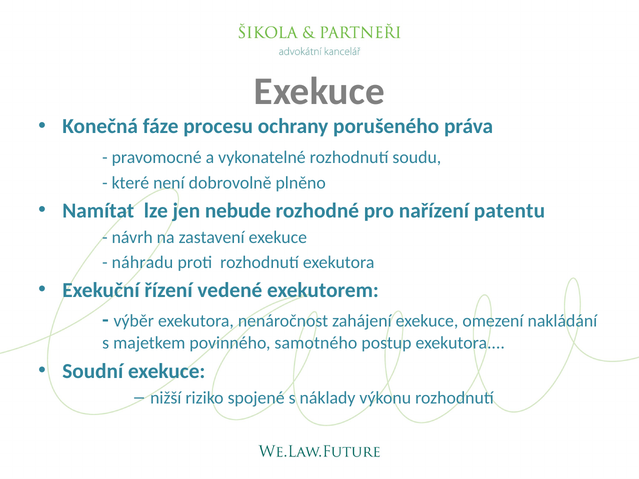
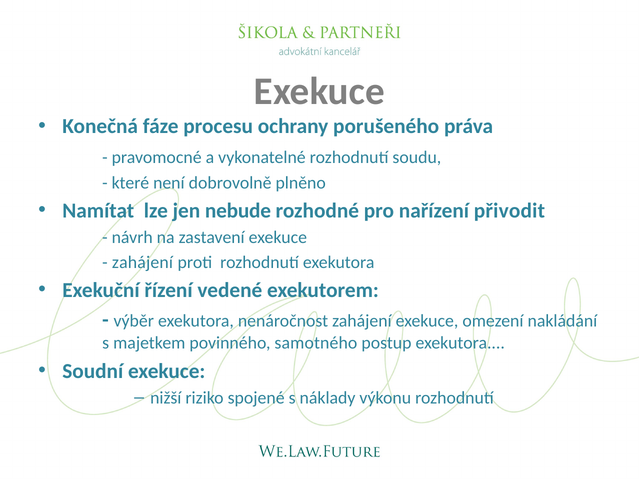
patentu: patentu -> přivodit (509, 211)
náhradu: náhradu -> zahájení (143, 262)
